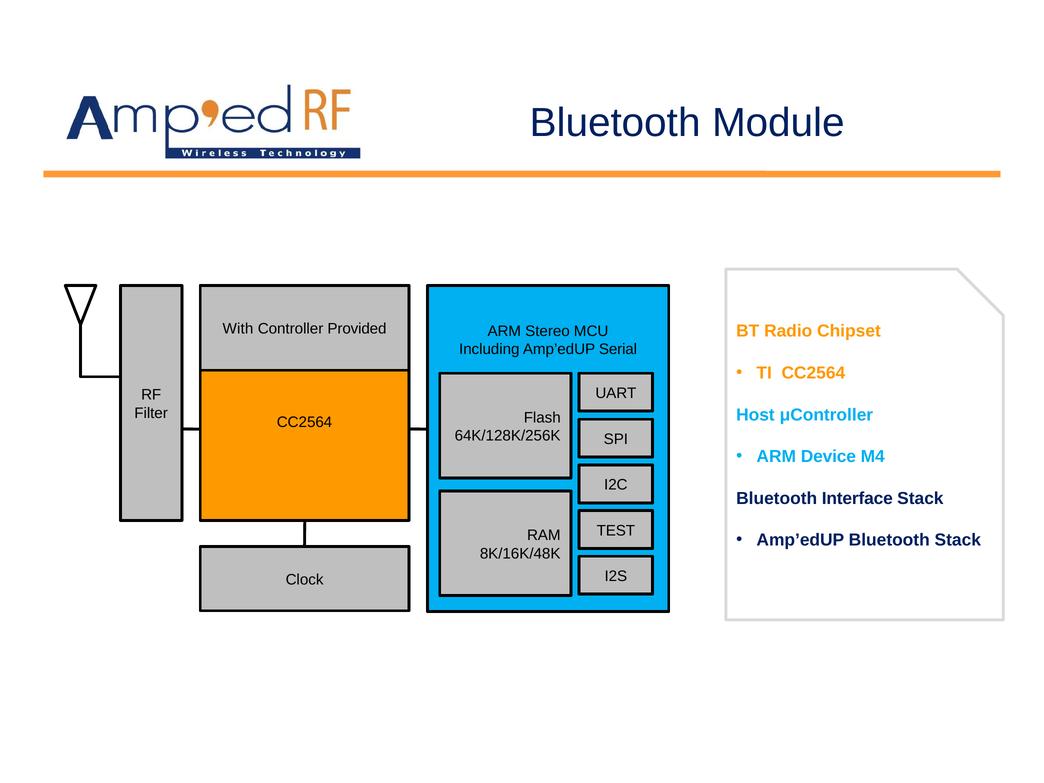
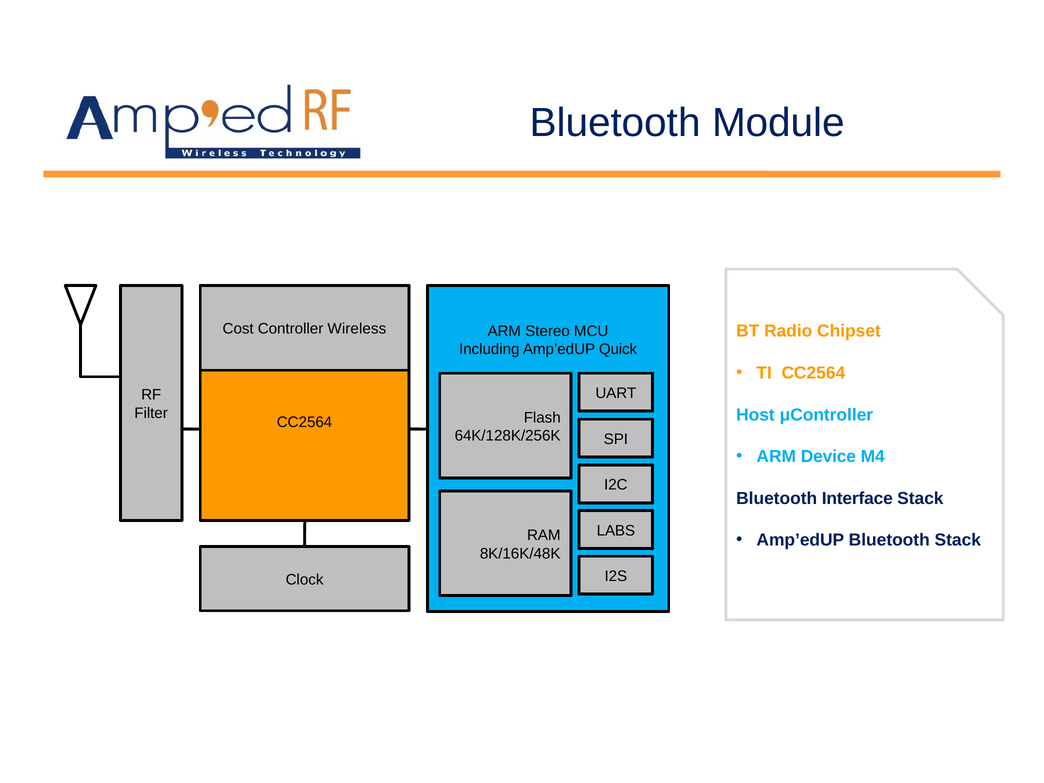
With: With -> Cost (238, 329)
Provided: Provided -> Wireless (357, 329)
Serial: Serial -> Quick (618, 349)
TEST: TEST -> LABS (616, 531)
